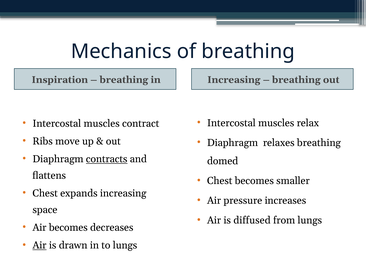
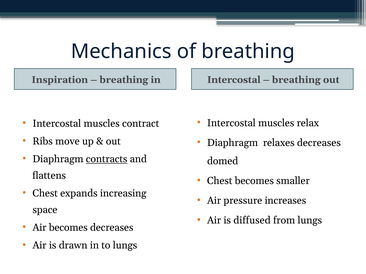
in Increasing: Increasing -> Intercostal (234, 80)
relaxes breathing: breathing -> decreases (319, 143)
Air underline: present -> none (39, 246)
